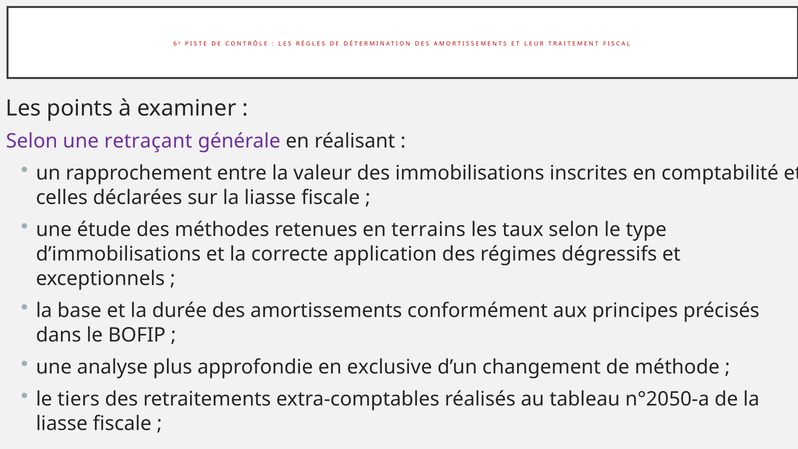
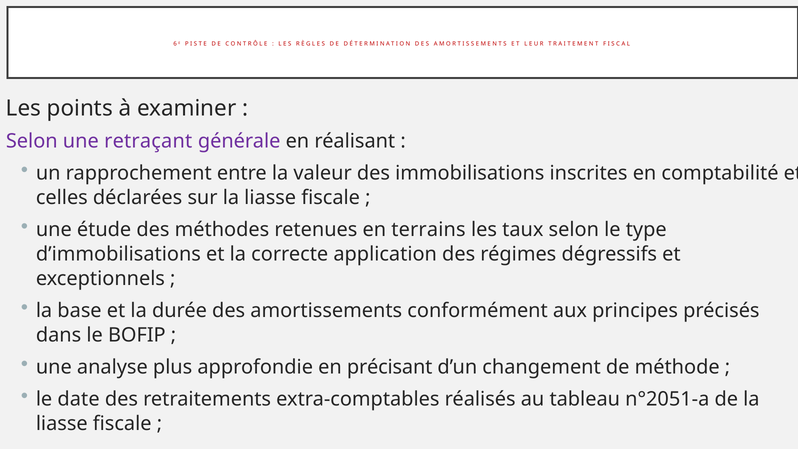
exclusive: exclusive -> précisant (390, 367)
tiers: tiers -> date (79, 399)
n°2050-a: n°2050-a -> n°2051-a (667, 399)
